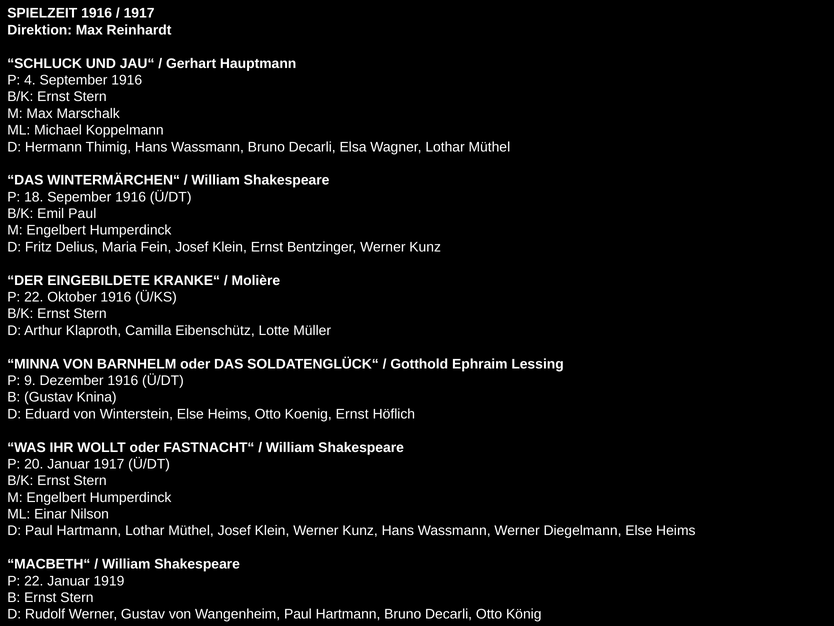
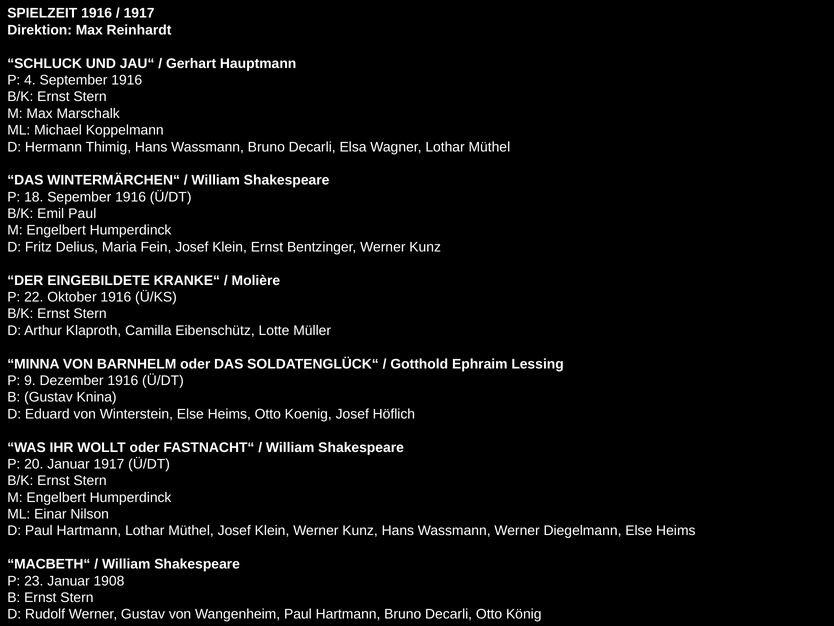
Koenig Ernst: Ernst -> Josef (352, 414)
22: 22 -> 23 (34, 580)
1919: 1919 -> 1908 (109, 580)
